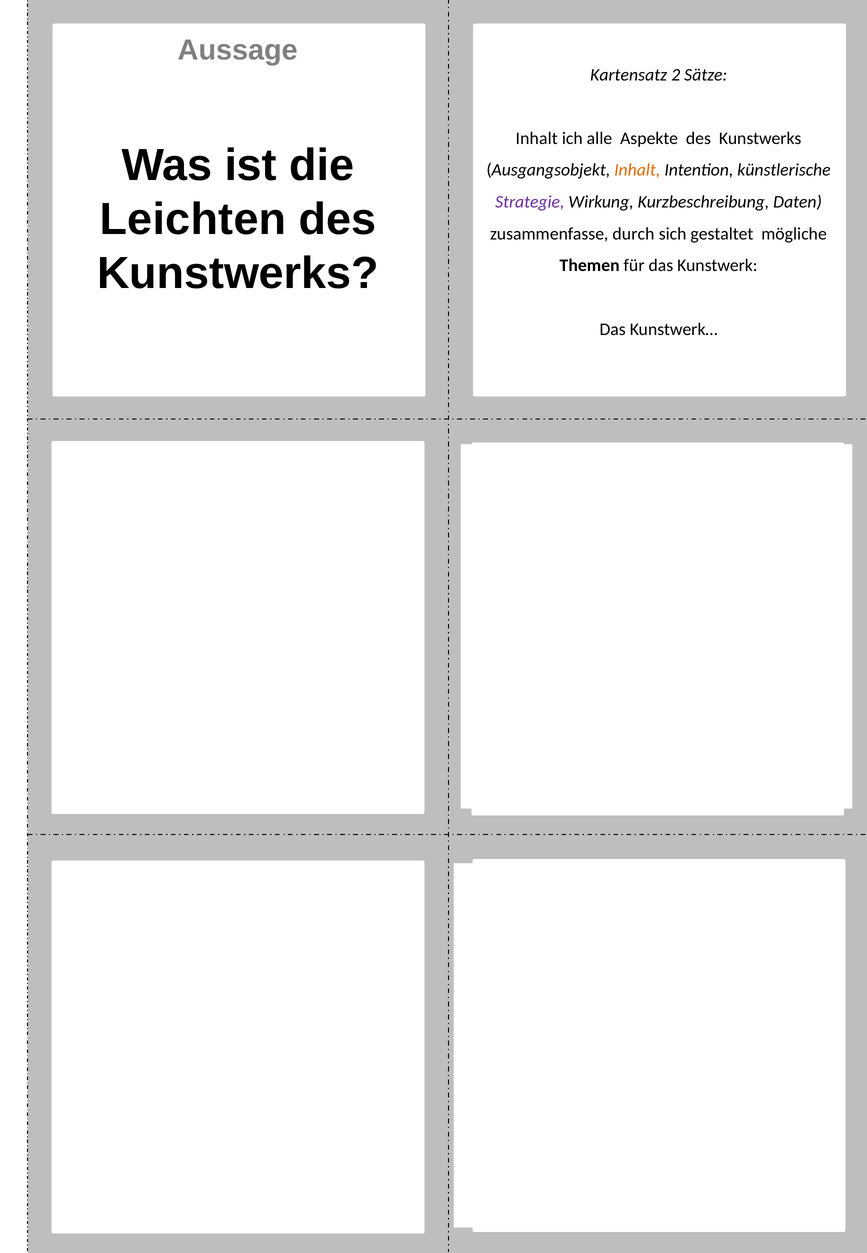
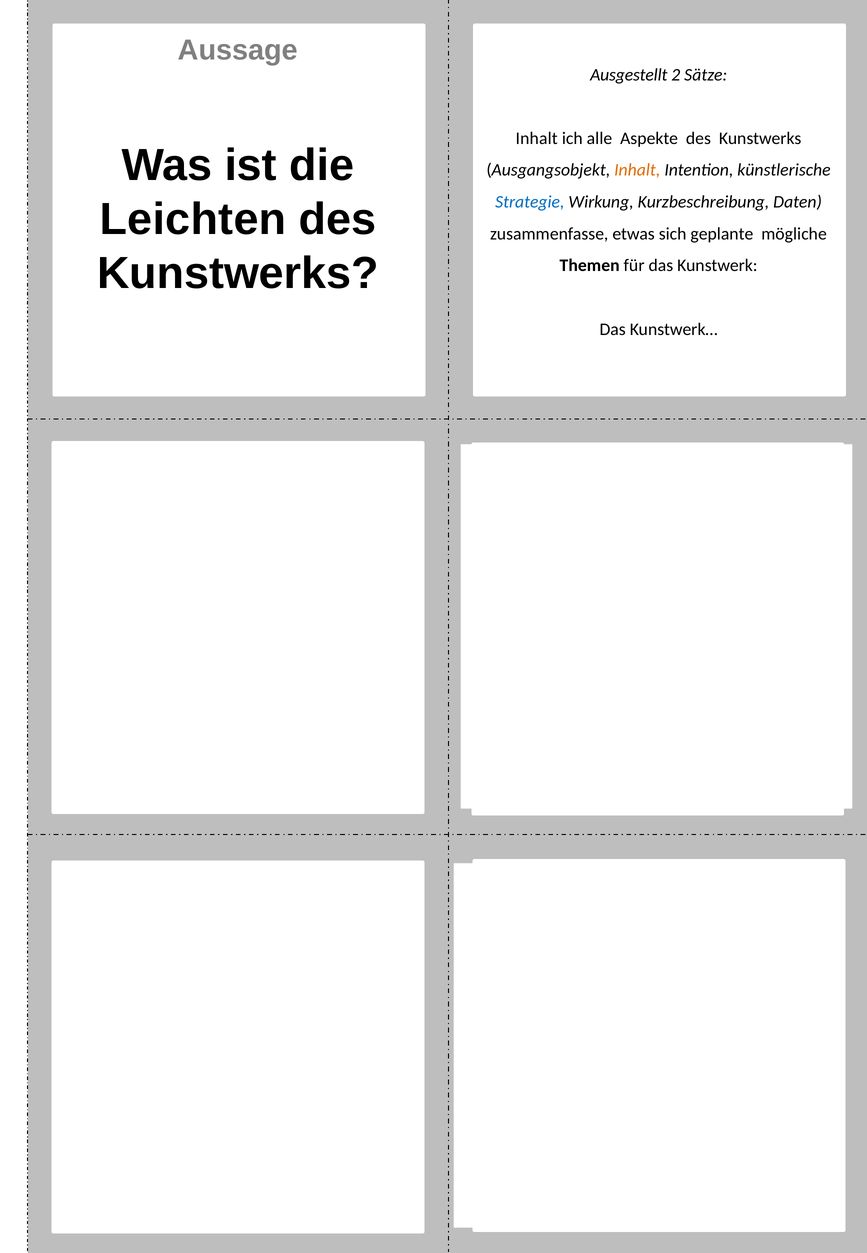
Kartensatz: Kartensatz -> Ausgestellt (629, 75)
Strategie colour: purple -> blue (530, 202)
zusammenfasse durch: durch -> etwas (634, 234)
sich gestaltet: gestaltet -> geplante (722, 234)
